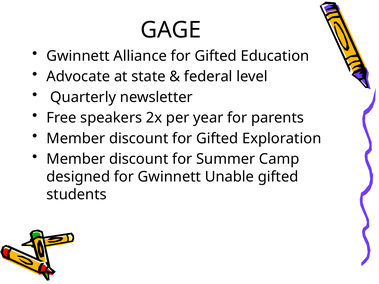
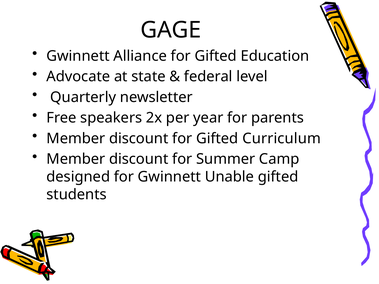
Exploration: Exploration -> Curriculum (282, 139)
